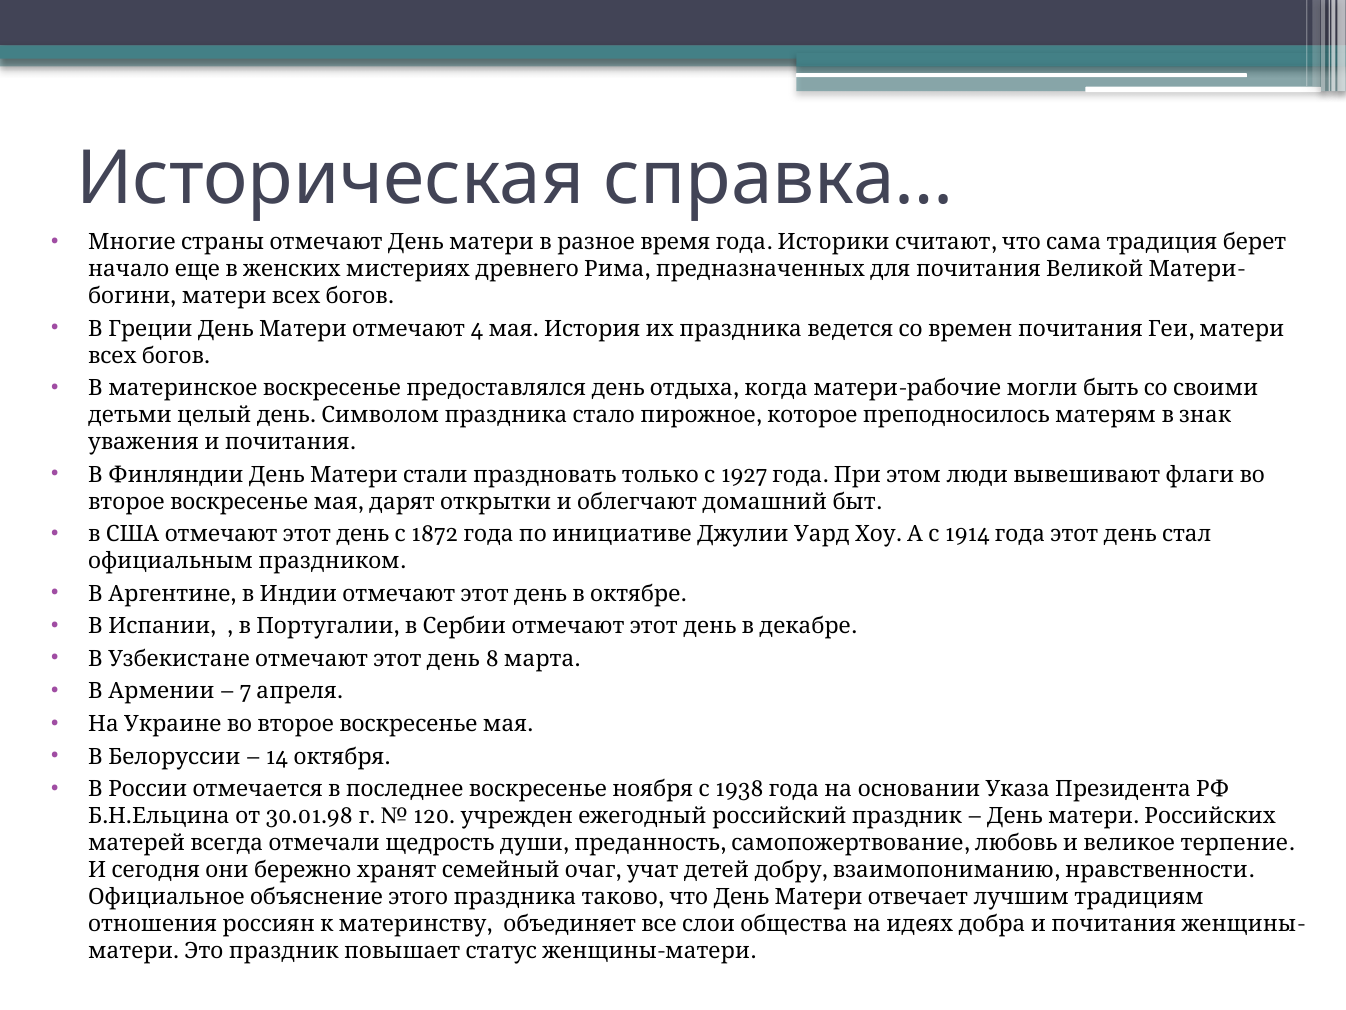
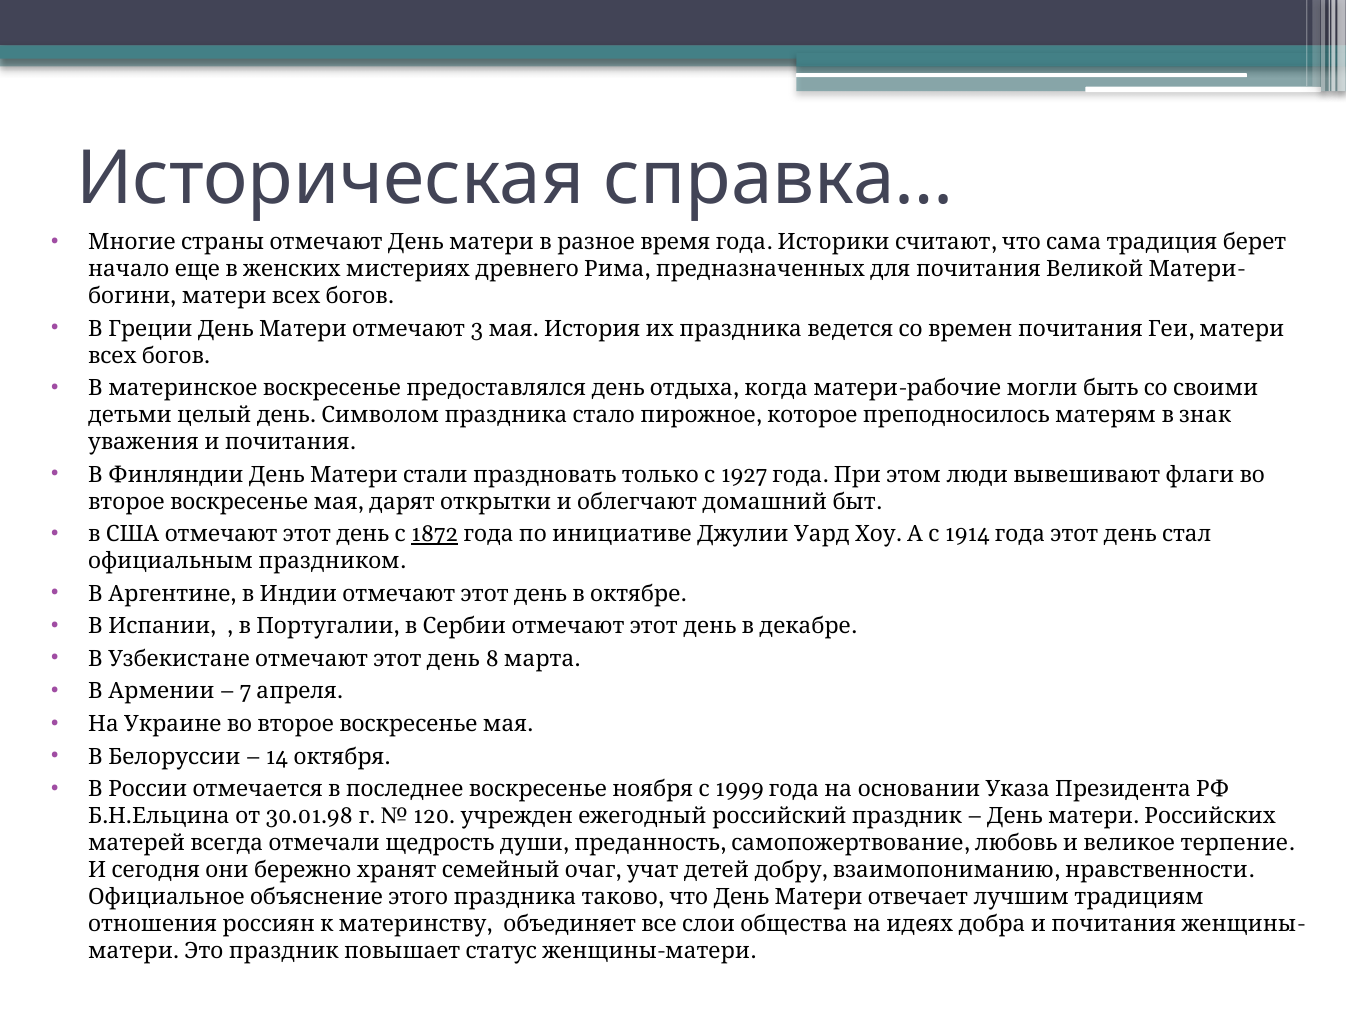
4: 4 -> 3 (477, 329)
1872 underline: none -> present (435, 534)
1938: 1938 -> 1999 (740, 789)
